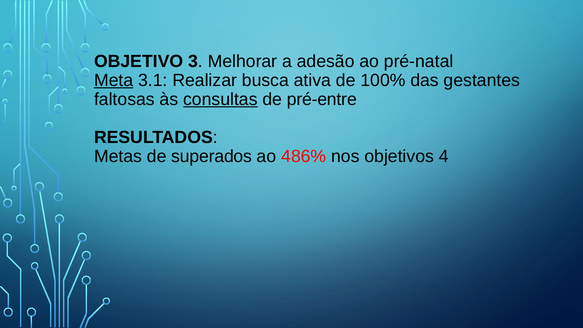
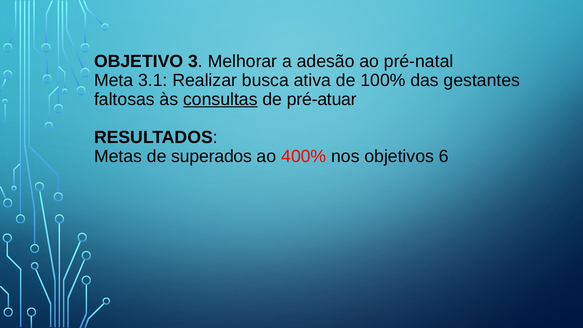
Meta underline: present -> none (114, 80)
pré-entre: pré-entre -> pré-atuar (322, 99)
486%: 486% -> 400% (304, 156)
4: 4 -> 6 (444, 156)
